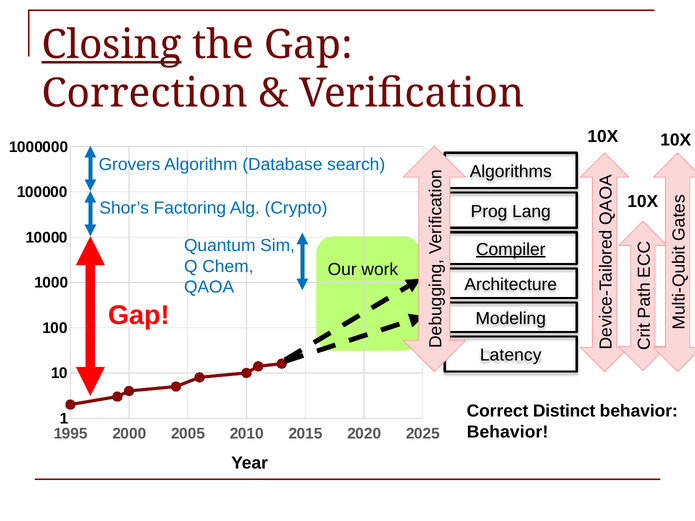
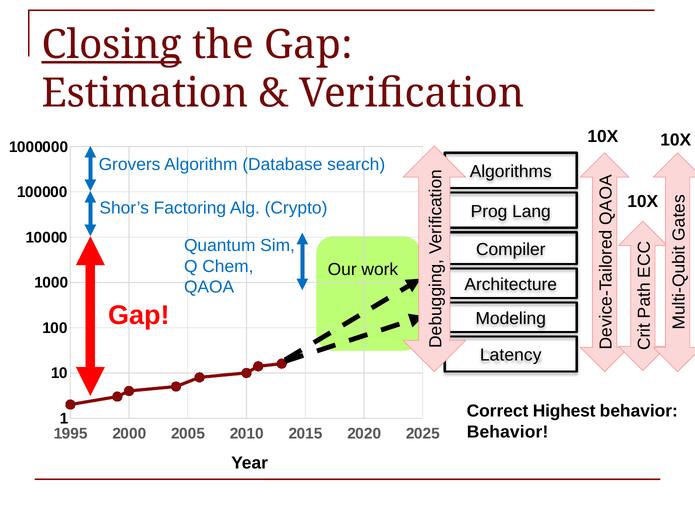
Correction: Correction -> Estimation (145, 93)
Compiler underline: present -> none (511, 249)
Distinct: Distinct -> Highest (564, 411)
